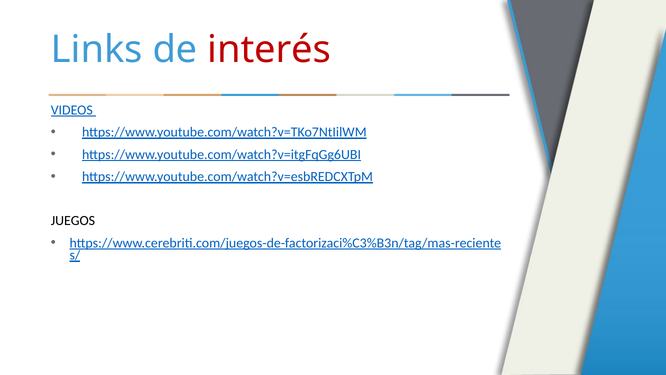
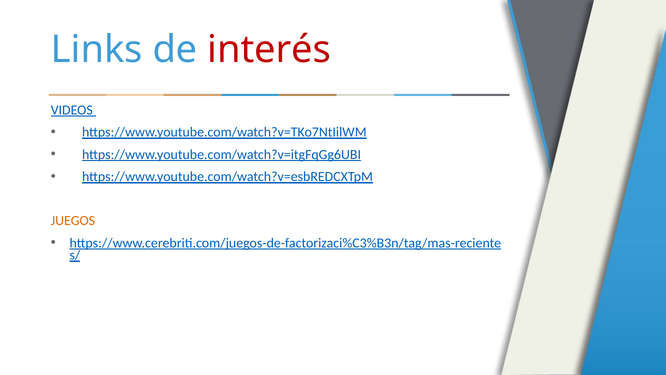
JUEGOS colour: black -> orange (73, 221)
